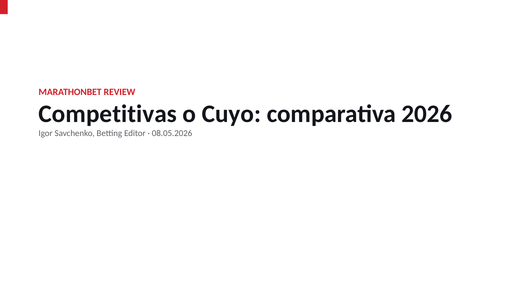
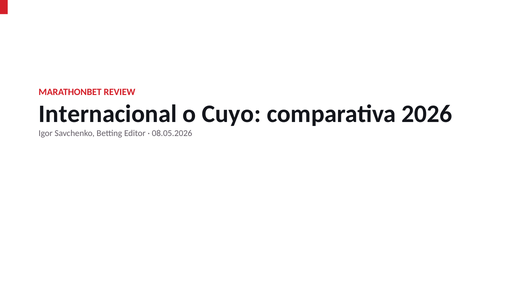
Competitivas: Competitivas -> Internacional (108, 114)
